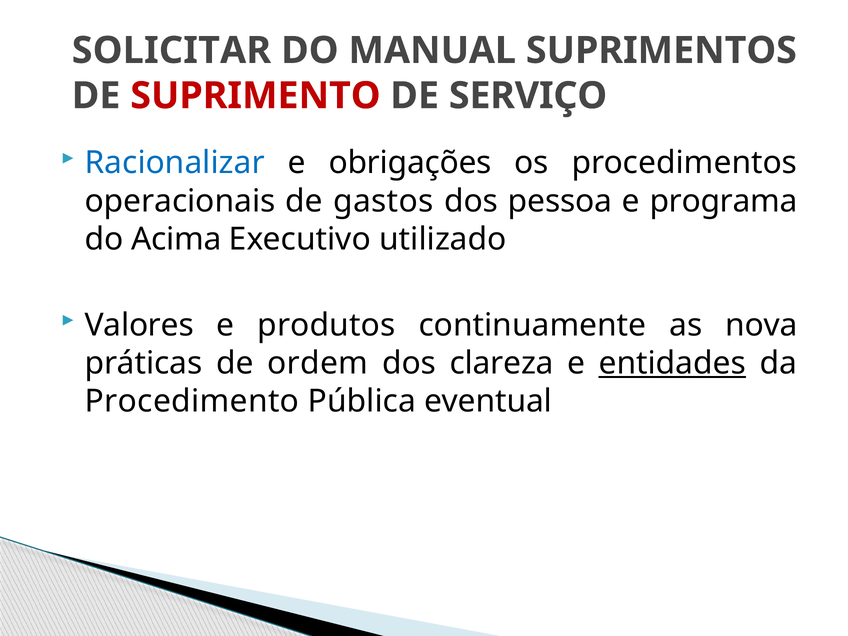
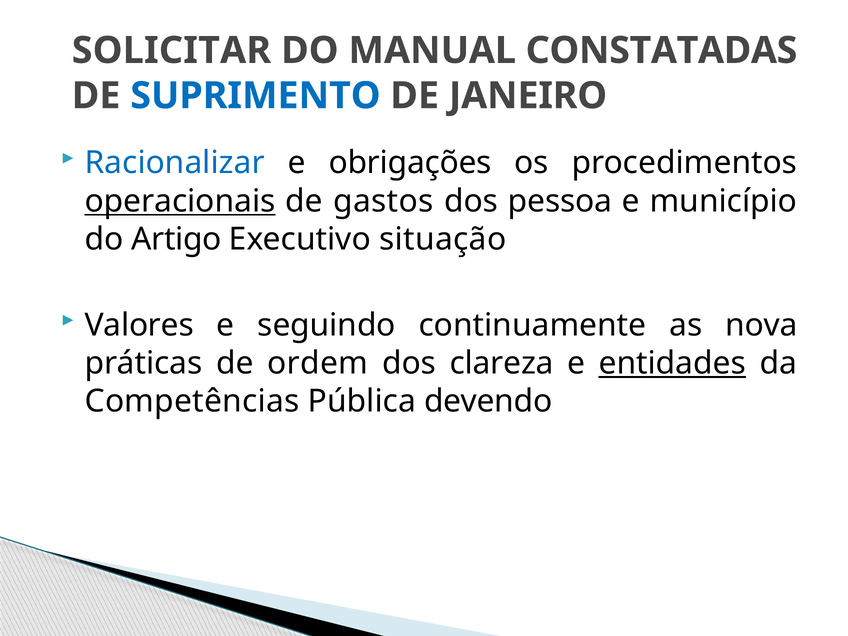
SUPRIMENTOS: SUPRIMENTOS -> CONSTATADAS (662, 50)
SUPRIMENTO colour: red -> blue (255, 96)
SERVIÇO: SERVIÇO -> JANEIRO (528, 96)
operacionais underline: none -> present (180, 201)
programa: programa -> município (723, 201)
Acima: Acima -> Artigo (176, 239)
utilizado: utilizado -> situação (443, 239)
produtos: produtos -> seguindo (327, 325)
Procedimento: Procedimento -> Competências (192, 401)
eventual: eventual -> devendo (488, 401)
